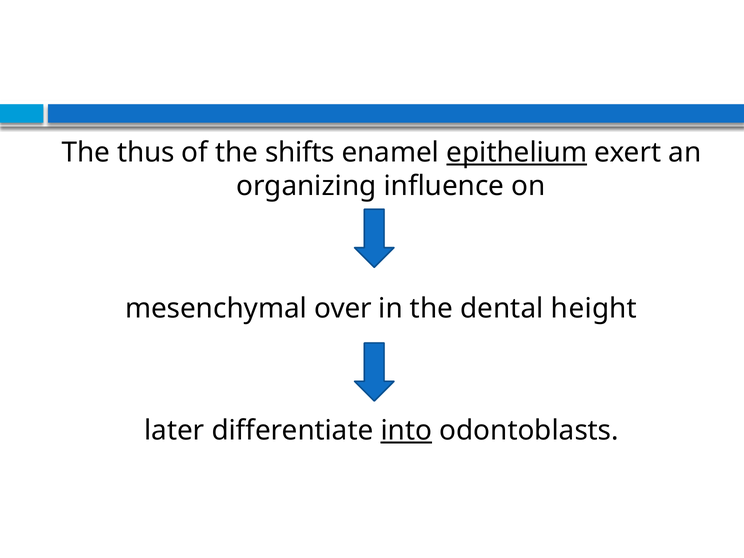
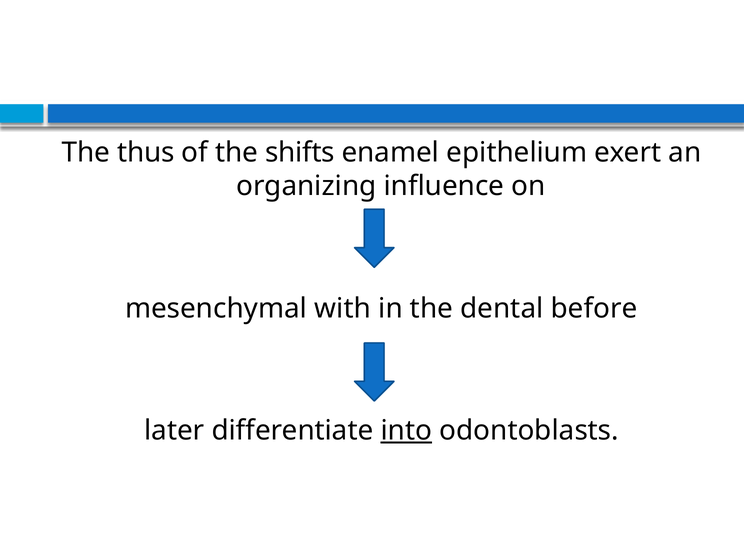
epithelium underline: present -> none (517, 153)
over: over -> with (343, 308)
height: height -> before (594, 308)
